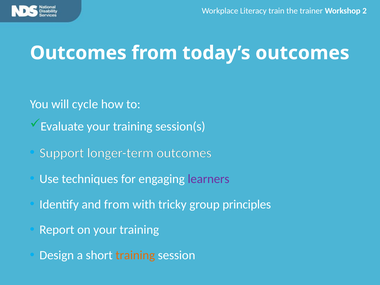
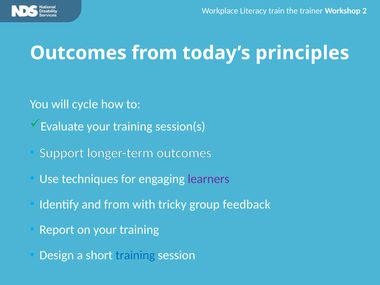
today’s outcomes: outcomes -> principles (302, 53)
principles: principles -> feedback (247, 204)
training colour: orange -> blue (135, 255)
